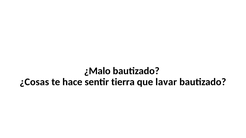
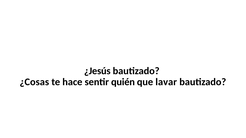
¿Malo: ¿Malo -> ¿Jesús (97, 71)
tierra: tierra -> quién (123, 82)
